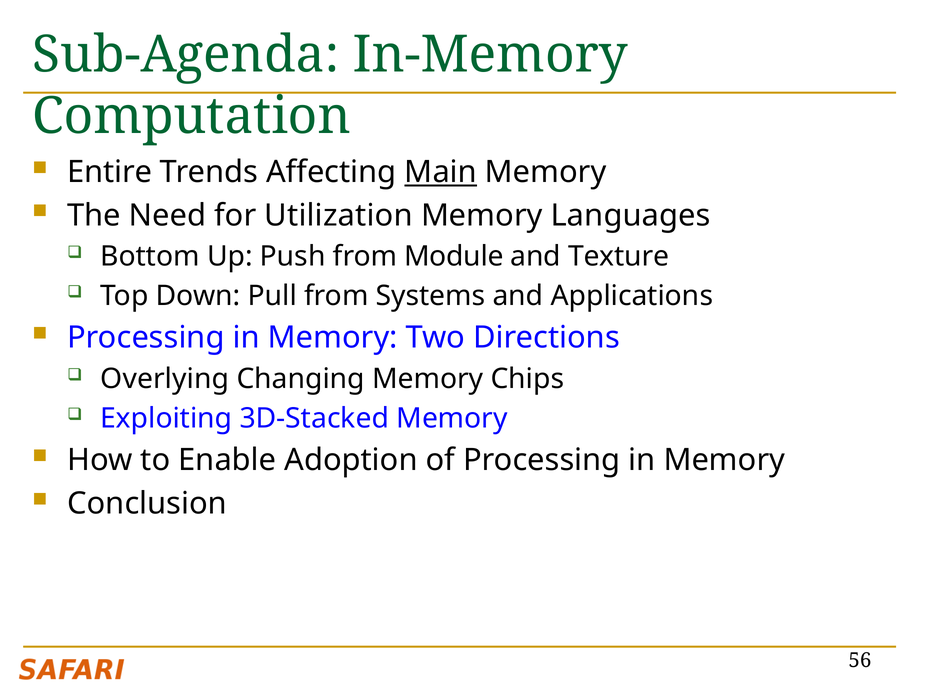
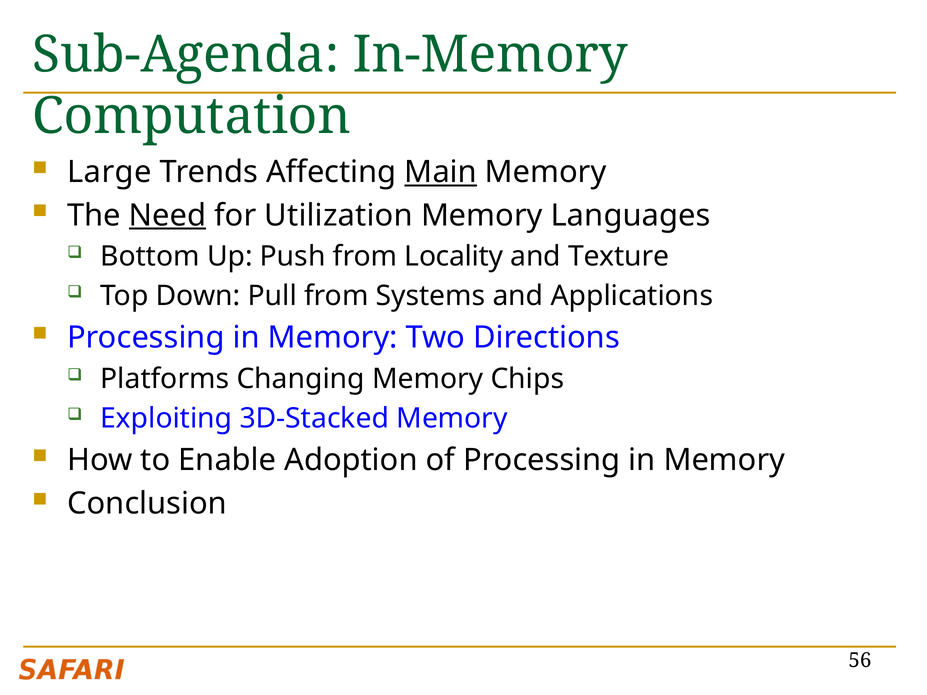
Entire: Entire -> Large (109, 172)
Need underline: none -> present (168, 215)
Module: Module -> Locality (454, 256)
Overlying: Overlying -> Platforms (165, 379)
